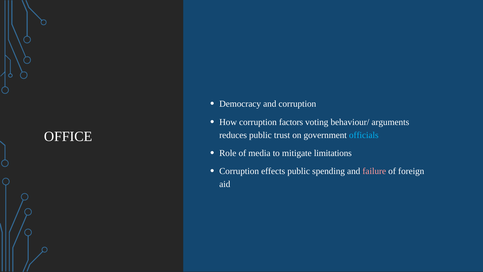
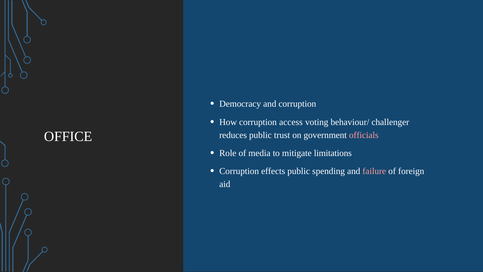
factors: factors -> access (291, 122)
arguments: arguments -> challenger (390, 122)
officials colour: light blue -> pink (364, 135)
